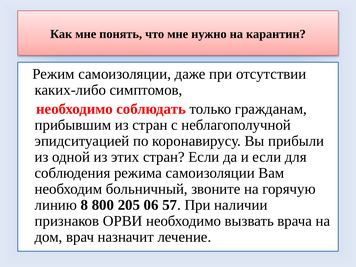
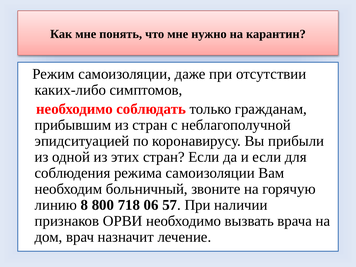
205: 205 -> 718 (129, 205)
